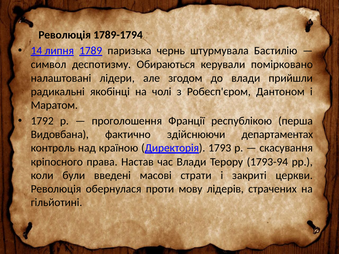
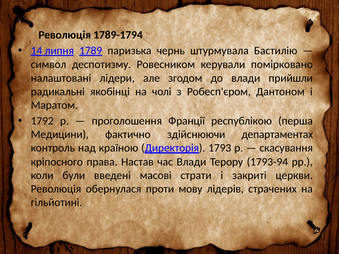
Обираються: Обираються -> Ровесником (166, 65)
Видовбана: Видовбана -> Медицини (60, 135)
